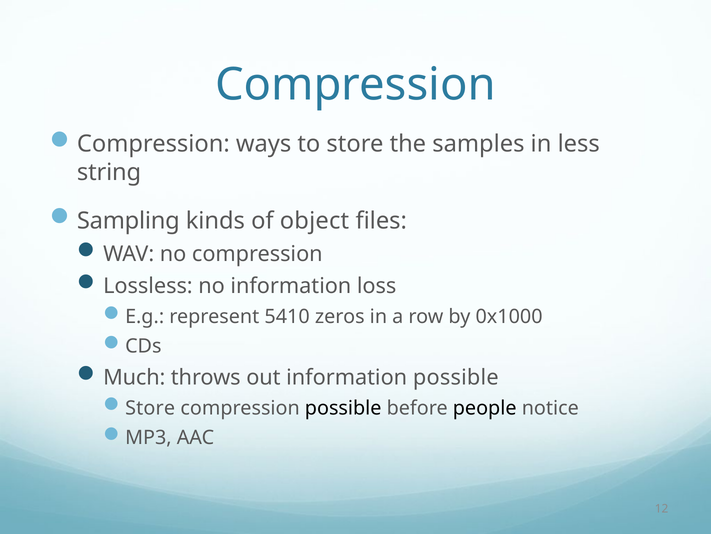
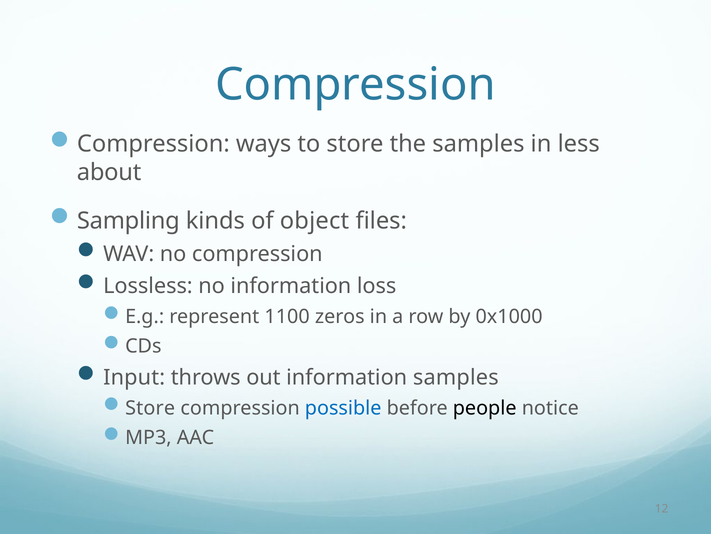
string: string -> about (109, 172)
5410: 5410 -> 1100 (287, 316)
Much: Much -> Input (134, 377)
information possible: possible -> samples (456, 377)
possible colour: black -> blue (343, 408)
